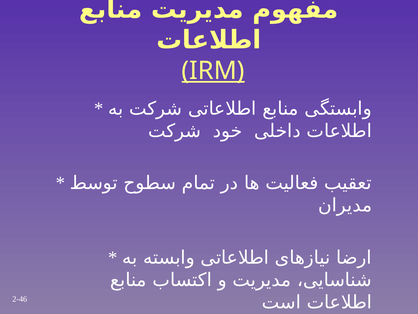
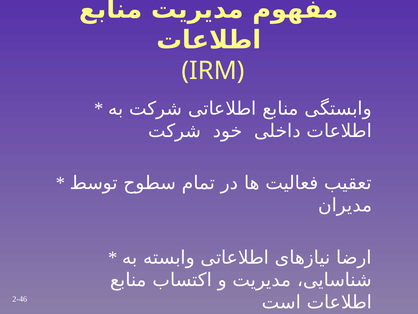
IRM underline: present -> none (213, 71)
